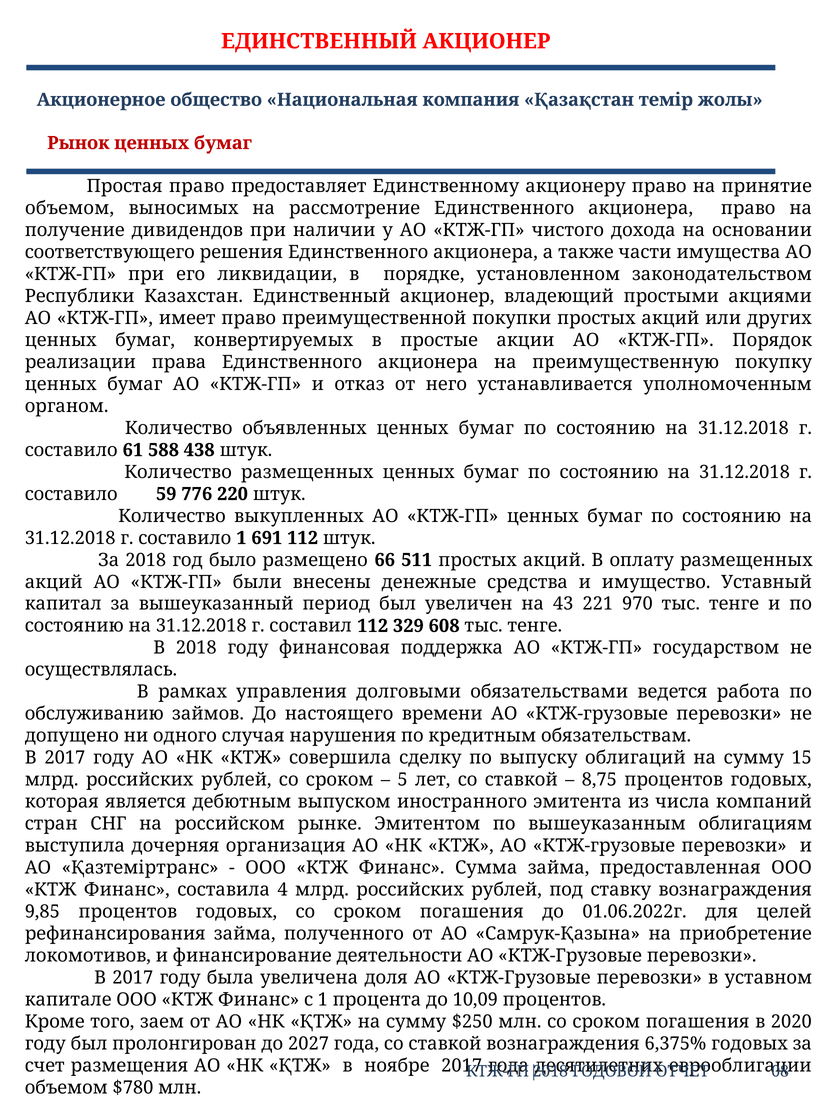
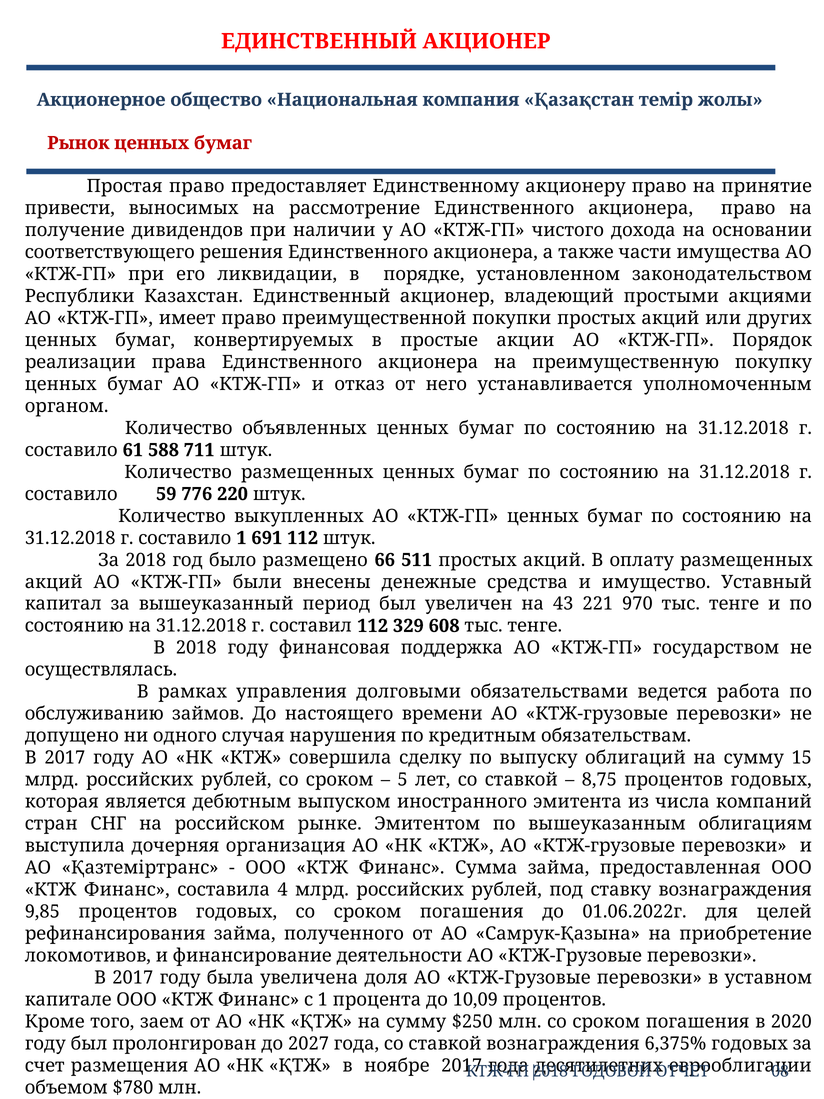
объемом: объемом -> привести (70, 208)
438: 438 -> 711 (199, 450)
